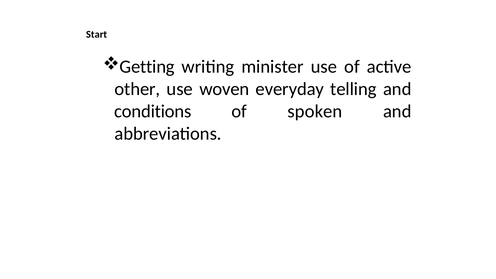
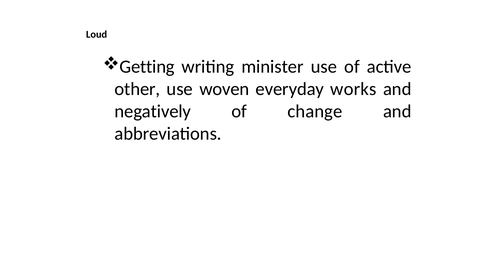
Start: Start -> Loud (97, 34)
telling: telling -> works (353, 89)
conditions: conditions -> negatively (153, 111)
spoken: spoken -> change (315, 111)
